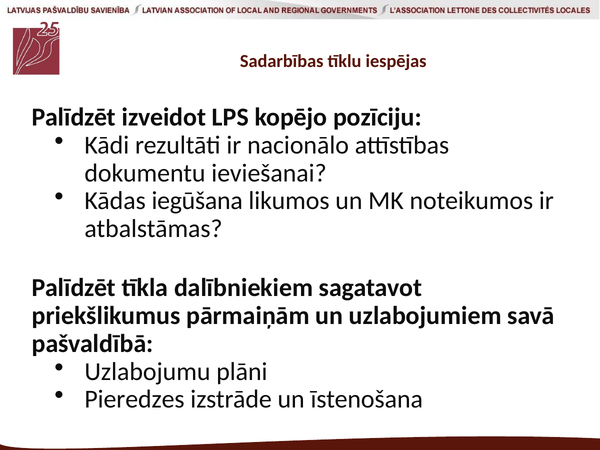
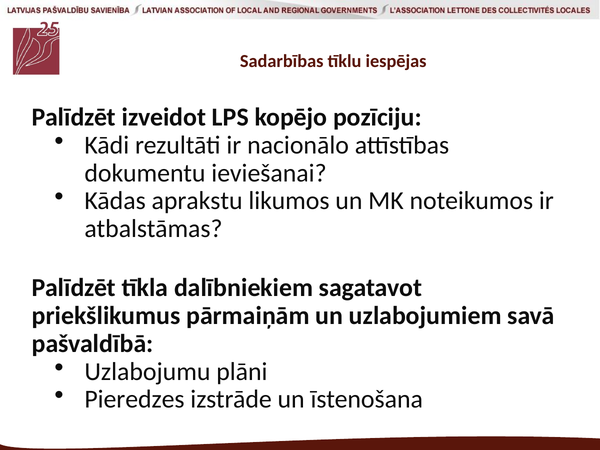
iegūšana: iegūšana -> aprakstu (197, 201)
